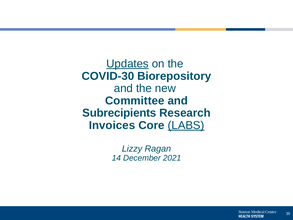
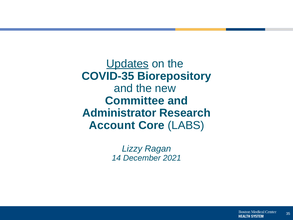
COVID-30: COVID-30 -> COVID-35 (108, 76)
Subrecipients: Subrecipients -> Administrator (119, 113)
Invoices: Invoices -> Account (112, 125)
LABS underline: present -> none (186, 125)
